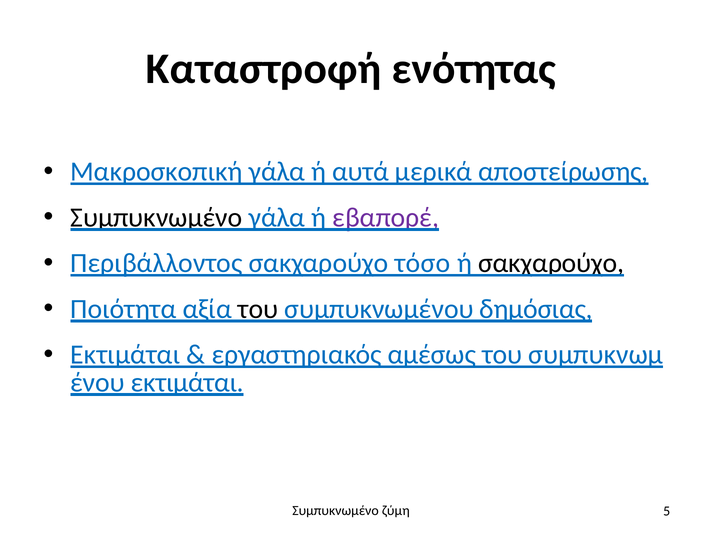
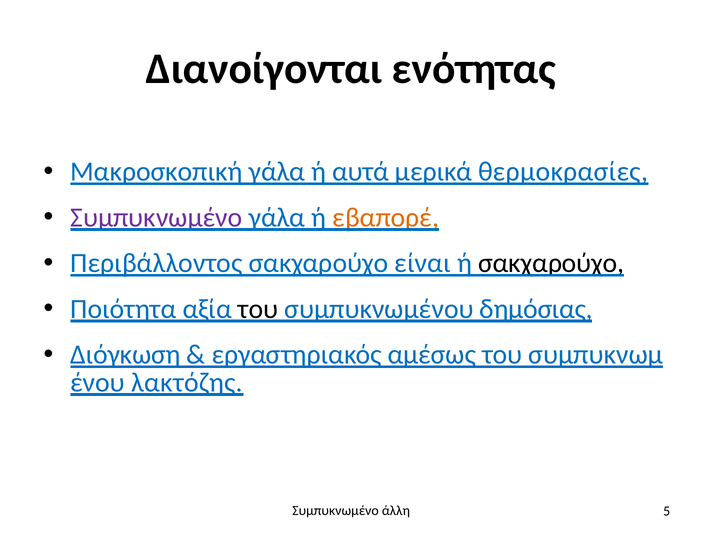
Καταστροφή: Καταστροφή -> Διανοίγονται (264, 69)
αποστείρωσης: αποστείρωσης -> θερμοκρασίες (563, 172)
Συμπυκνωμένο colour: black -> purple (156, 217)
εβαπορέ colour: purple -> orange (386, 217)
τόσο: τόσο -> είναι (423, 263)
Εκτιμάται: Εκτιμάται -> Διόγκωση (125, 355)
εκτιμάται: εκτιμάται -> λακτόζης (187, 382)
ζύμη: ζύμη -> άλλη (396, 510)
